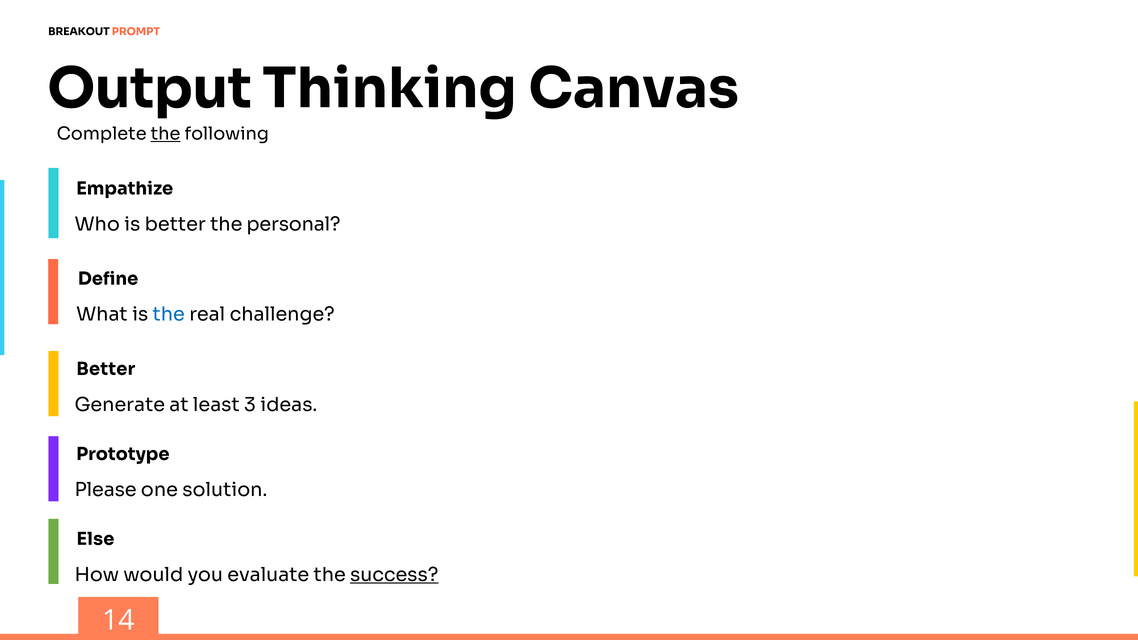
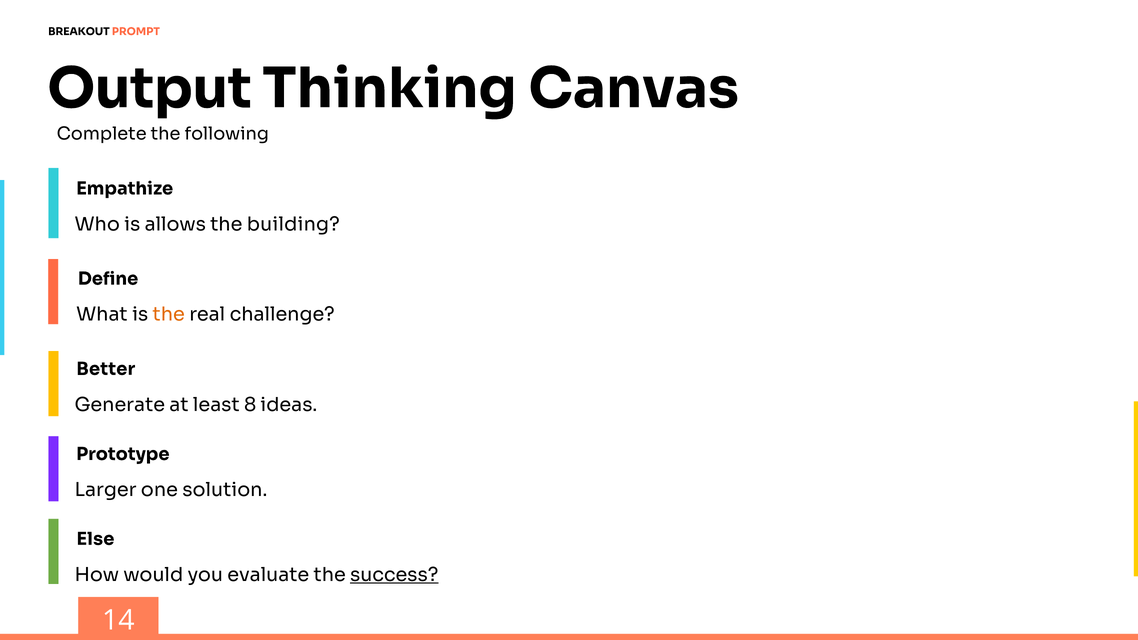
the underline: present -> none (166, 134)
is better: better -> allows (175, 224)
personal: personal -> building (293, 224)
the colour: blue -> orange (169, 315)
3: 3 -> 8 (250, 405)
Please: Please -> Larger (106, 490)
